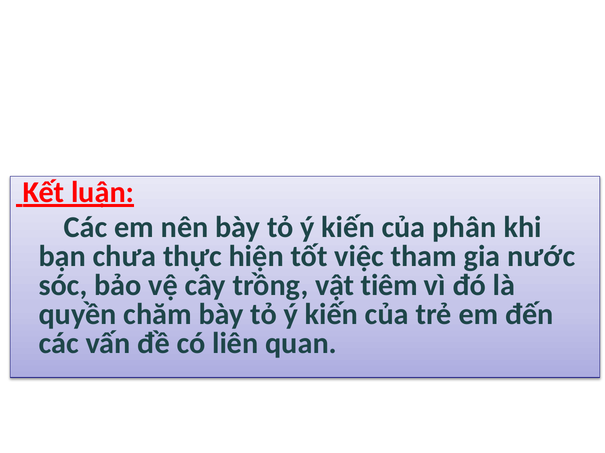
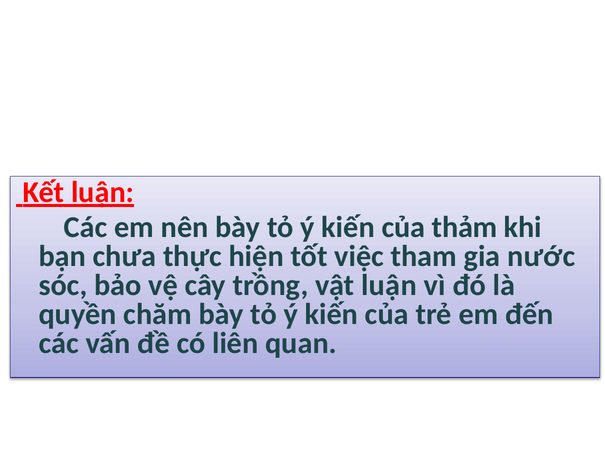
phân: phân -> thảm (465, 228)
vật tiêm: tiêm -> luận (389, 286)
